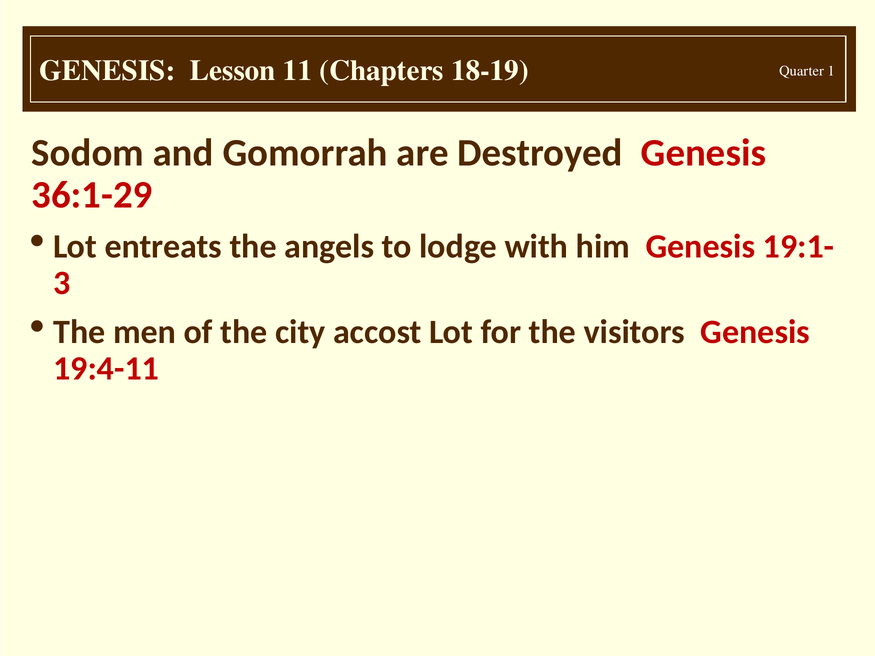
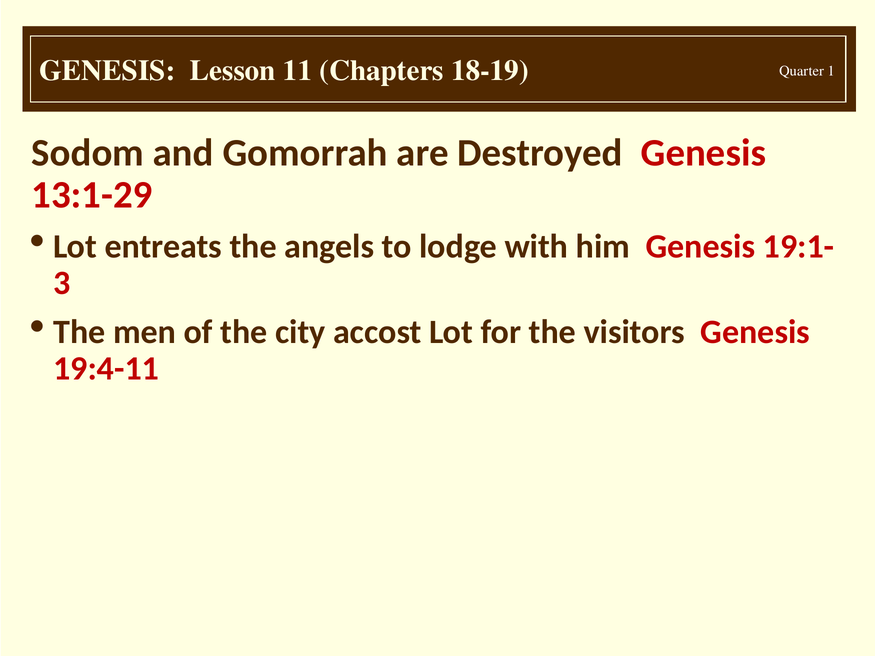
36:1-29: 36:1-29 -> 13:1-29 (92, 195)
